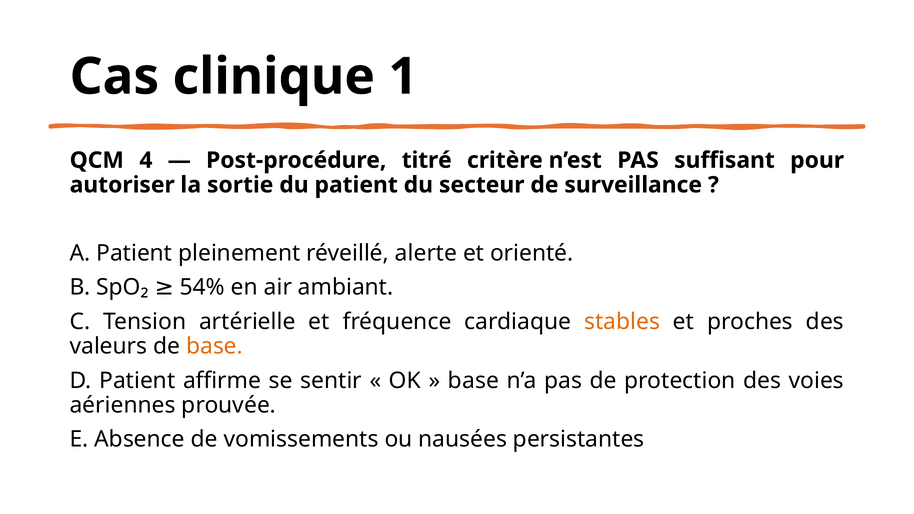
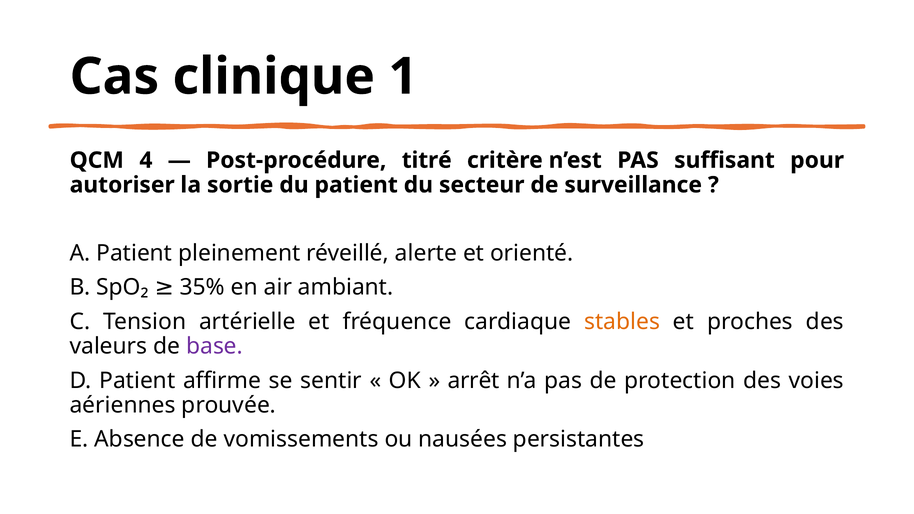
54%: 54% -> 35% (202, 288)
base colour: orange -> purple (215, 346)
base: base -> arrêt (474, 381)
